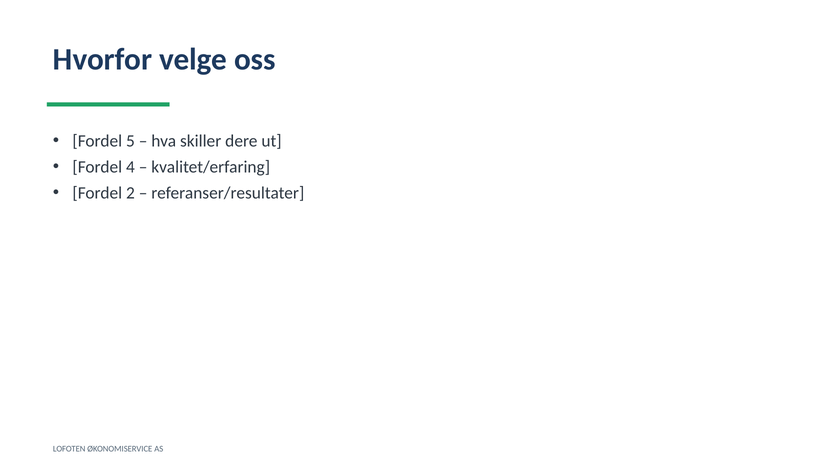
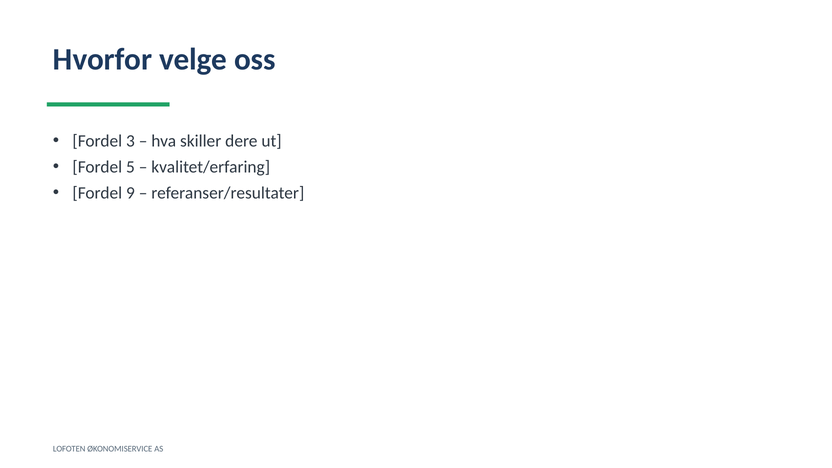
5: 5 -> 3 (130, 141)
4: 4 -> 5 (130, 167)
2: 2 -> 9 (130, 193)
